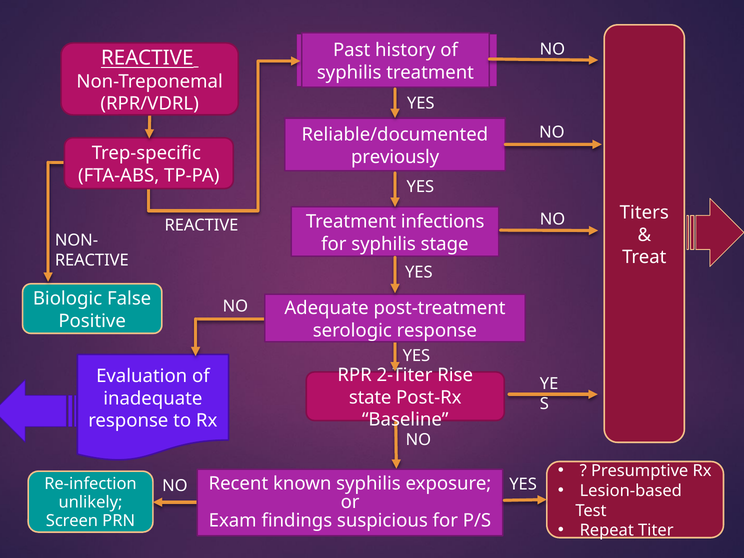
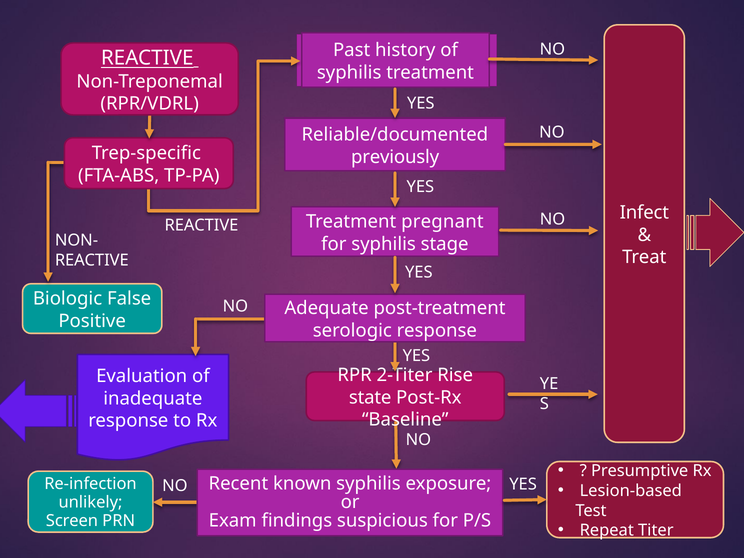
Titers: Titers -> Infect (644, 213)
infections: infections -> pregnant (442, 222)
